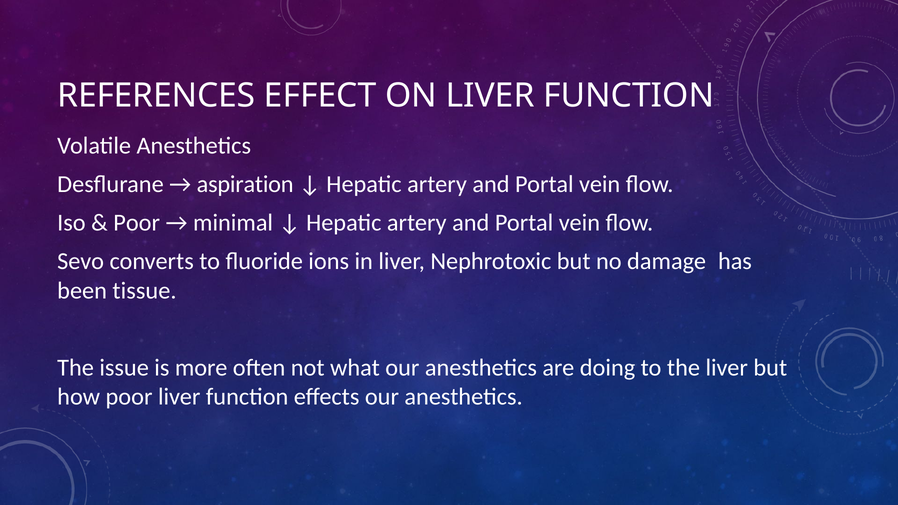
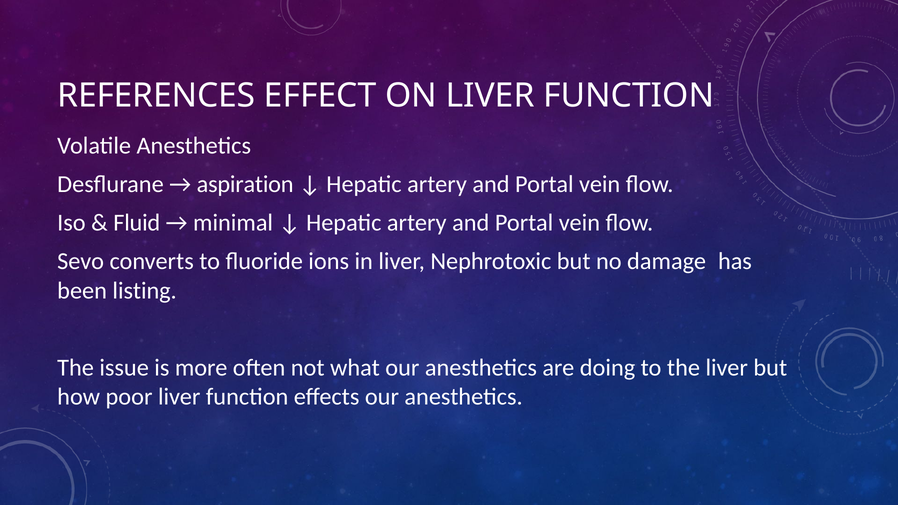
Poor: Poor -> Fluid (137, 223)
tissue: tissue -> listing (145, 291)
